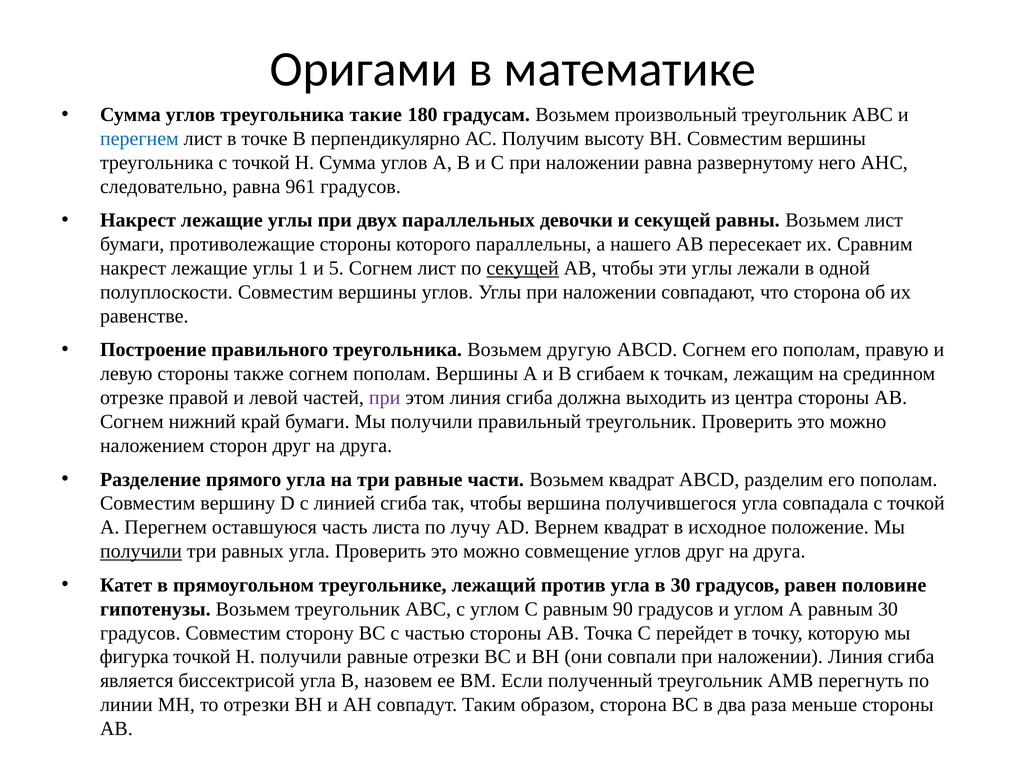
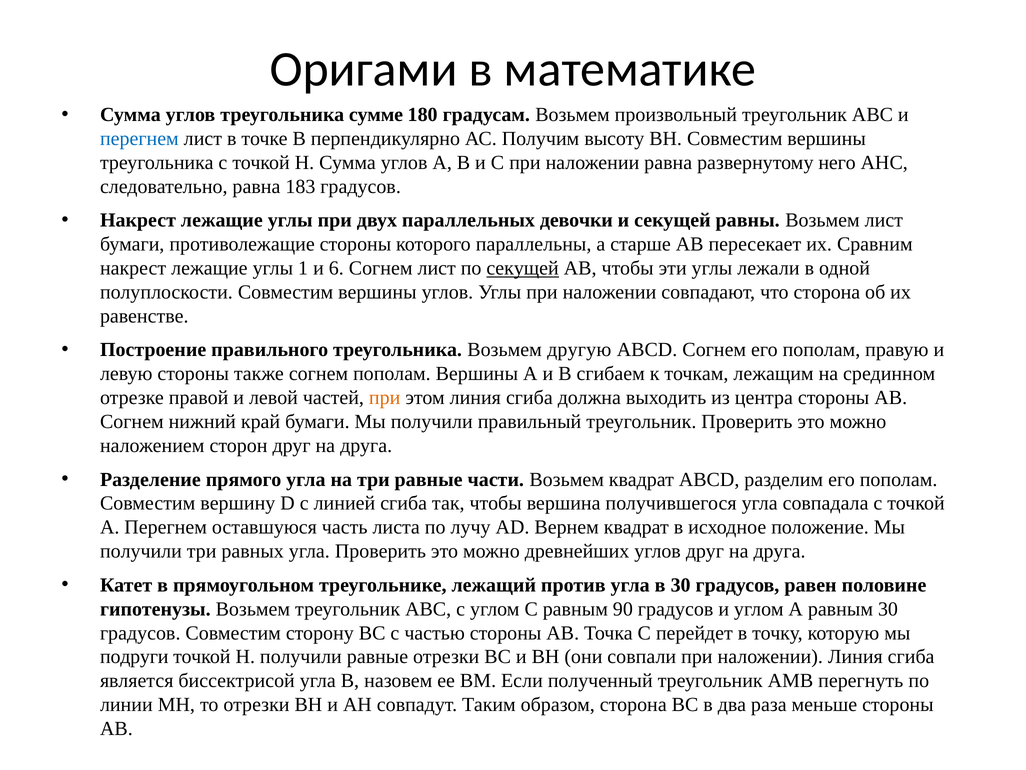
такие: такие -> сумме (376, 115)
961: 961 -> 183 (300, 187)
нашего: нашего -> старше (641, 244)
5: 5 -> 6 (336, 268)
при colour: purple -> orange (385, 398)
получили underline: present -> none (141, 551)
совмещение: совмещение -> древнейших (577, 551)
фигурка: фигурка -> подруги (134, 656)
